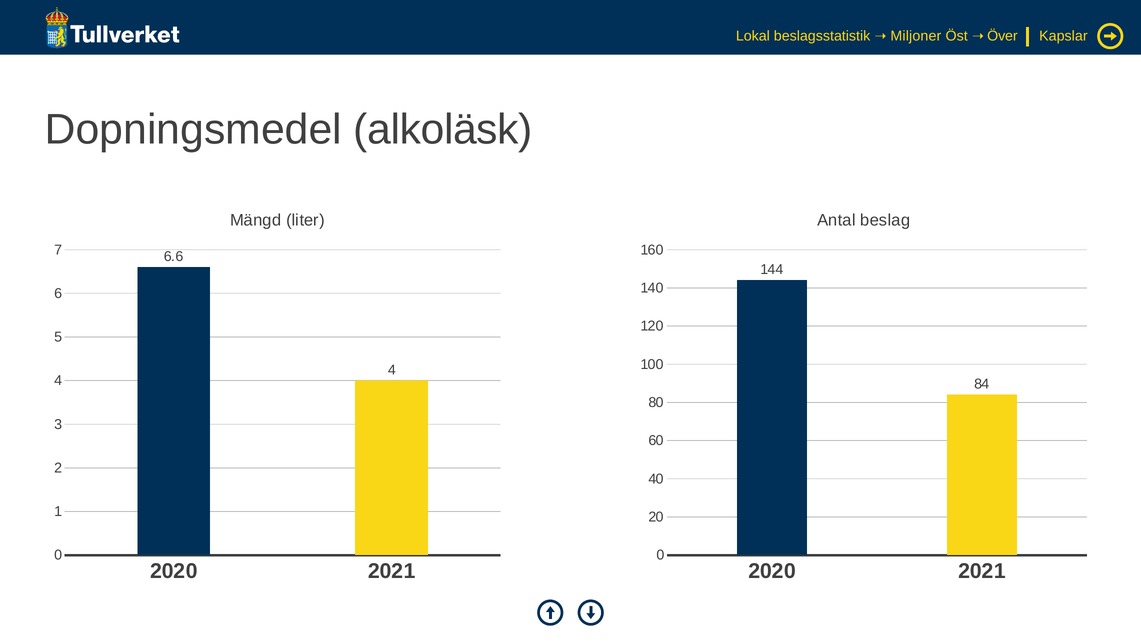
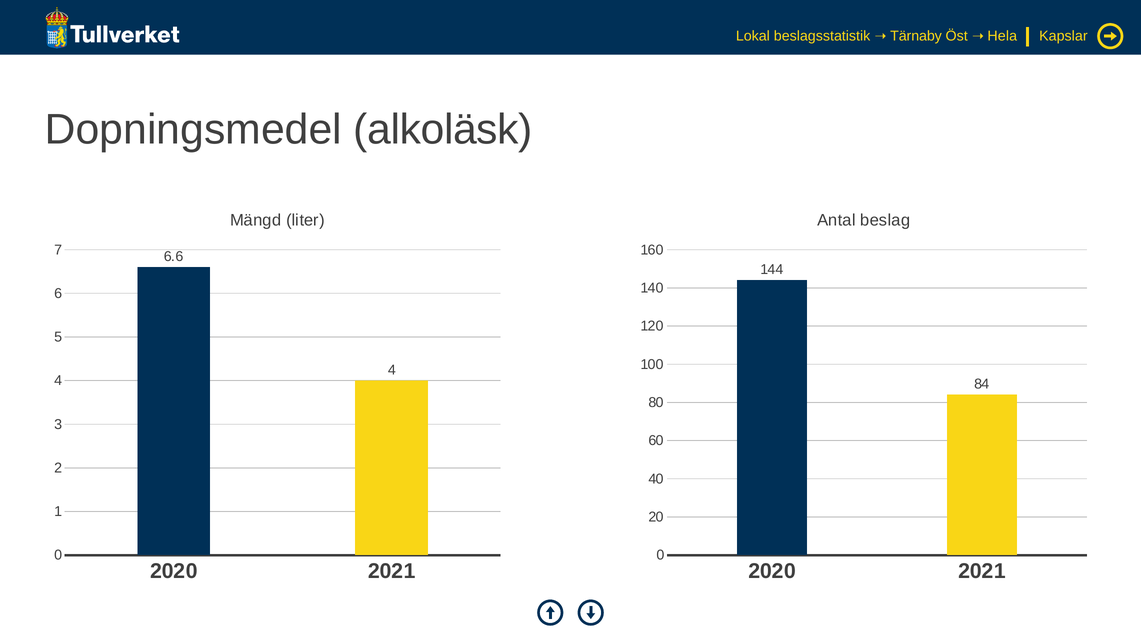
Miljoner: Miljoner -> Tärnaby (916, 36)
Över: Över -> Hela (1002, 36)
